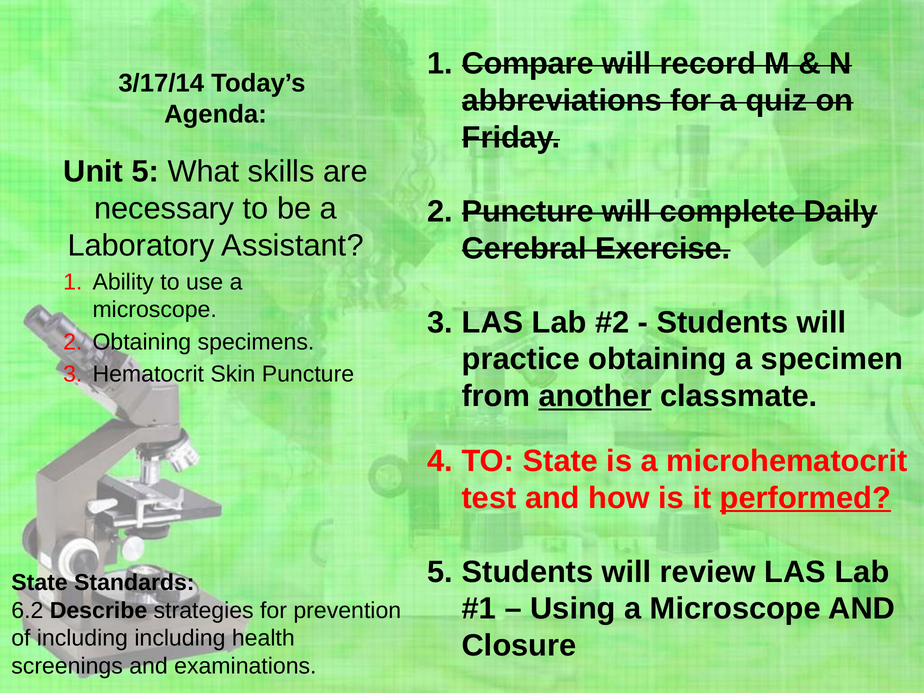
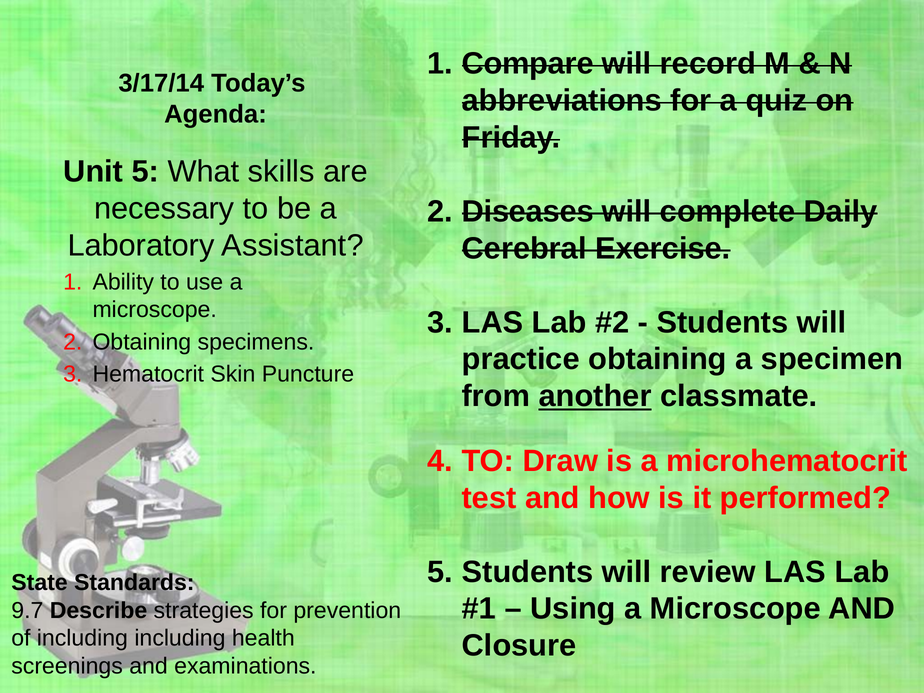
2 Puncture: Puncture -> Diseases (528, 211)
TO State: State -> Draw (560, 461)
performed underline: present -> none (805, 498)
6.2: 6.2 -> 9.7 (27, 610)
